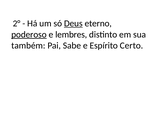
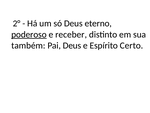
Deus underline: present -> none (73, 23)
lembres: lembres -> receber (71, 34)
Pai Sabe: Sabe -> Deus (72, 45)
